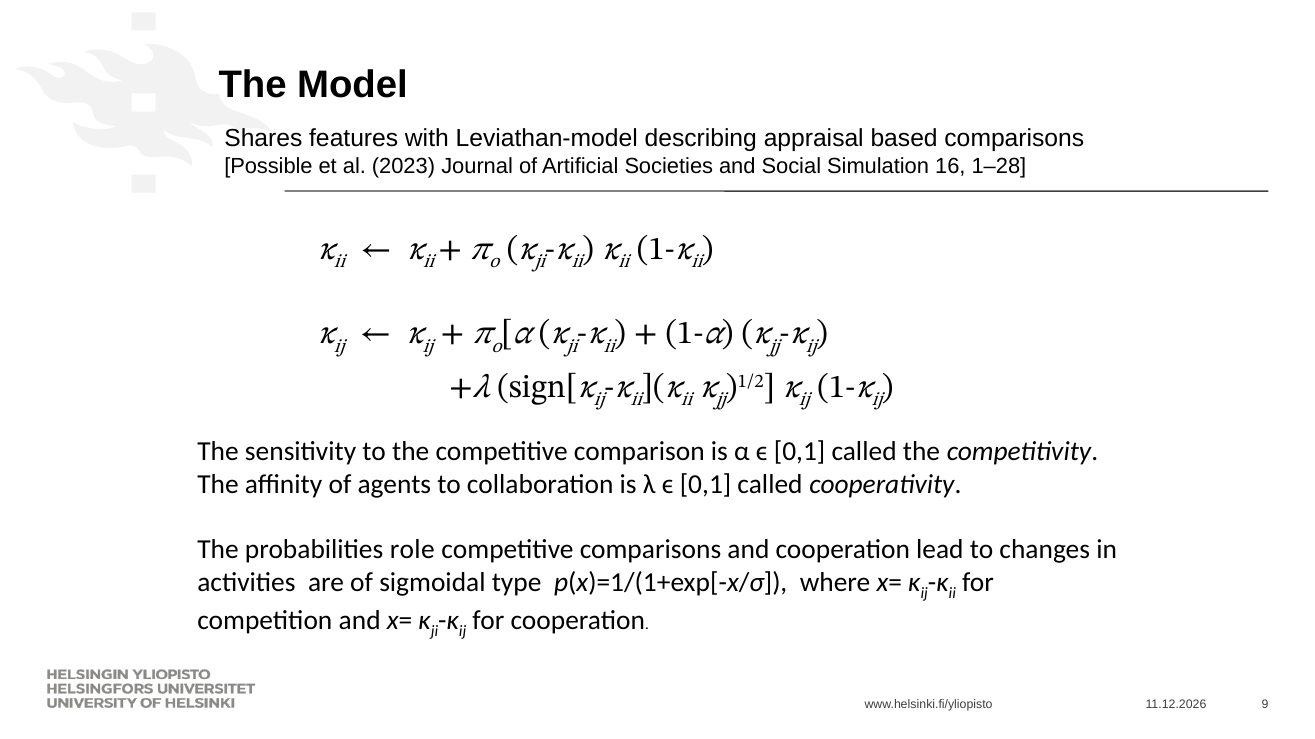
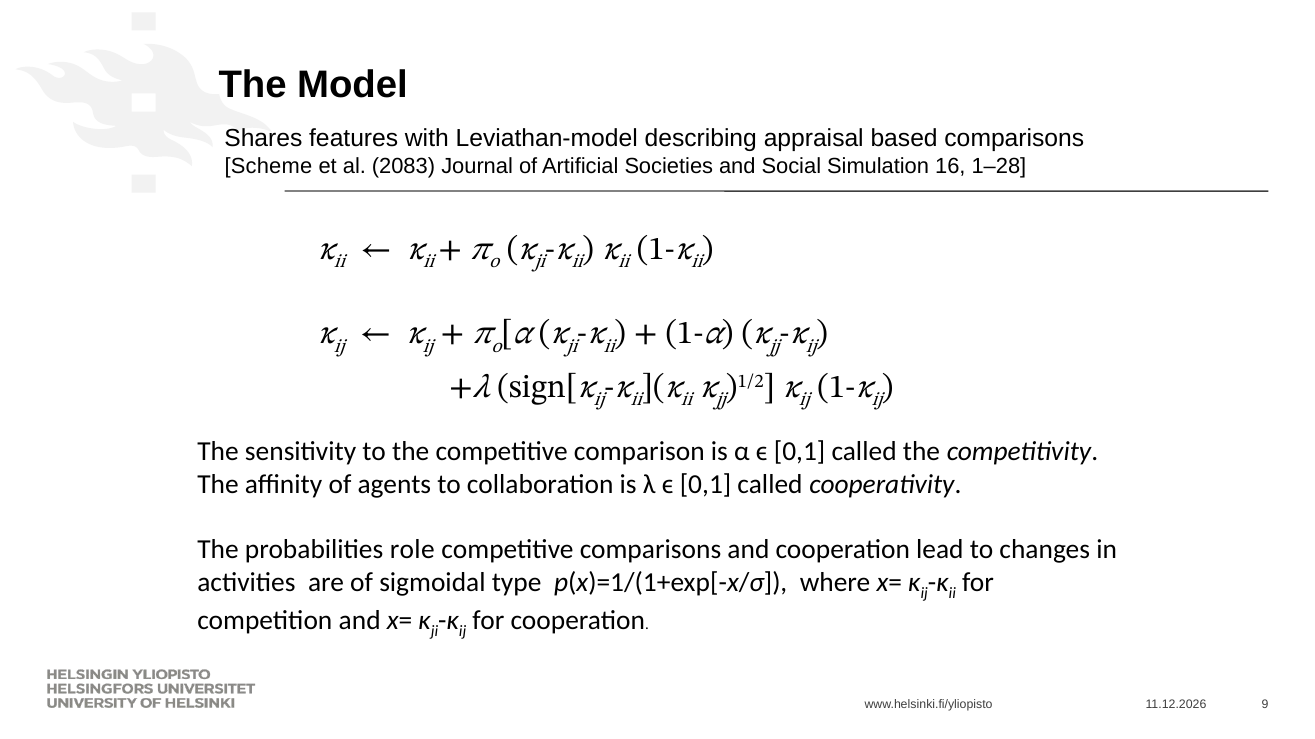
Possible: Possible -> Scheme (268, 167)
2023: 2023 -> 2083 (403, 167)
